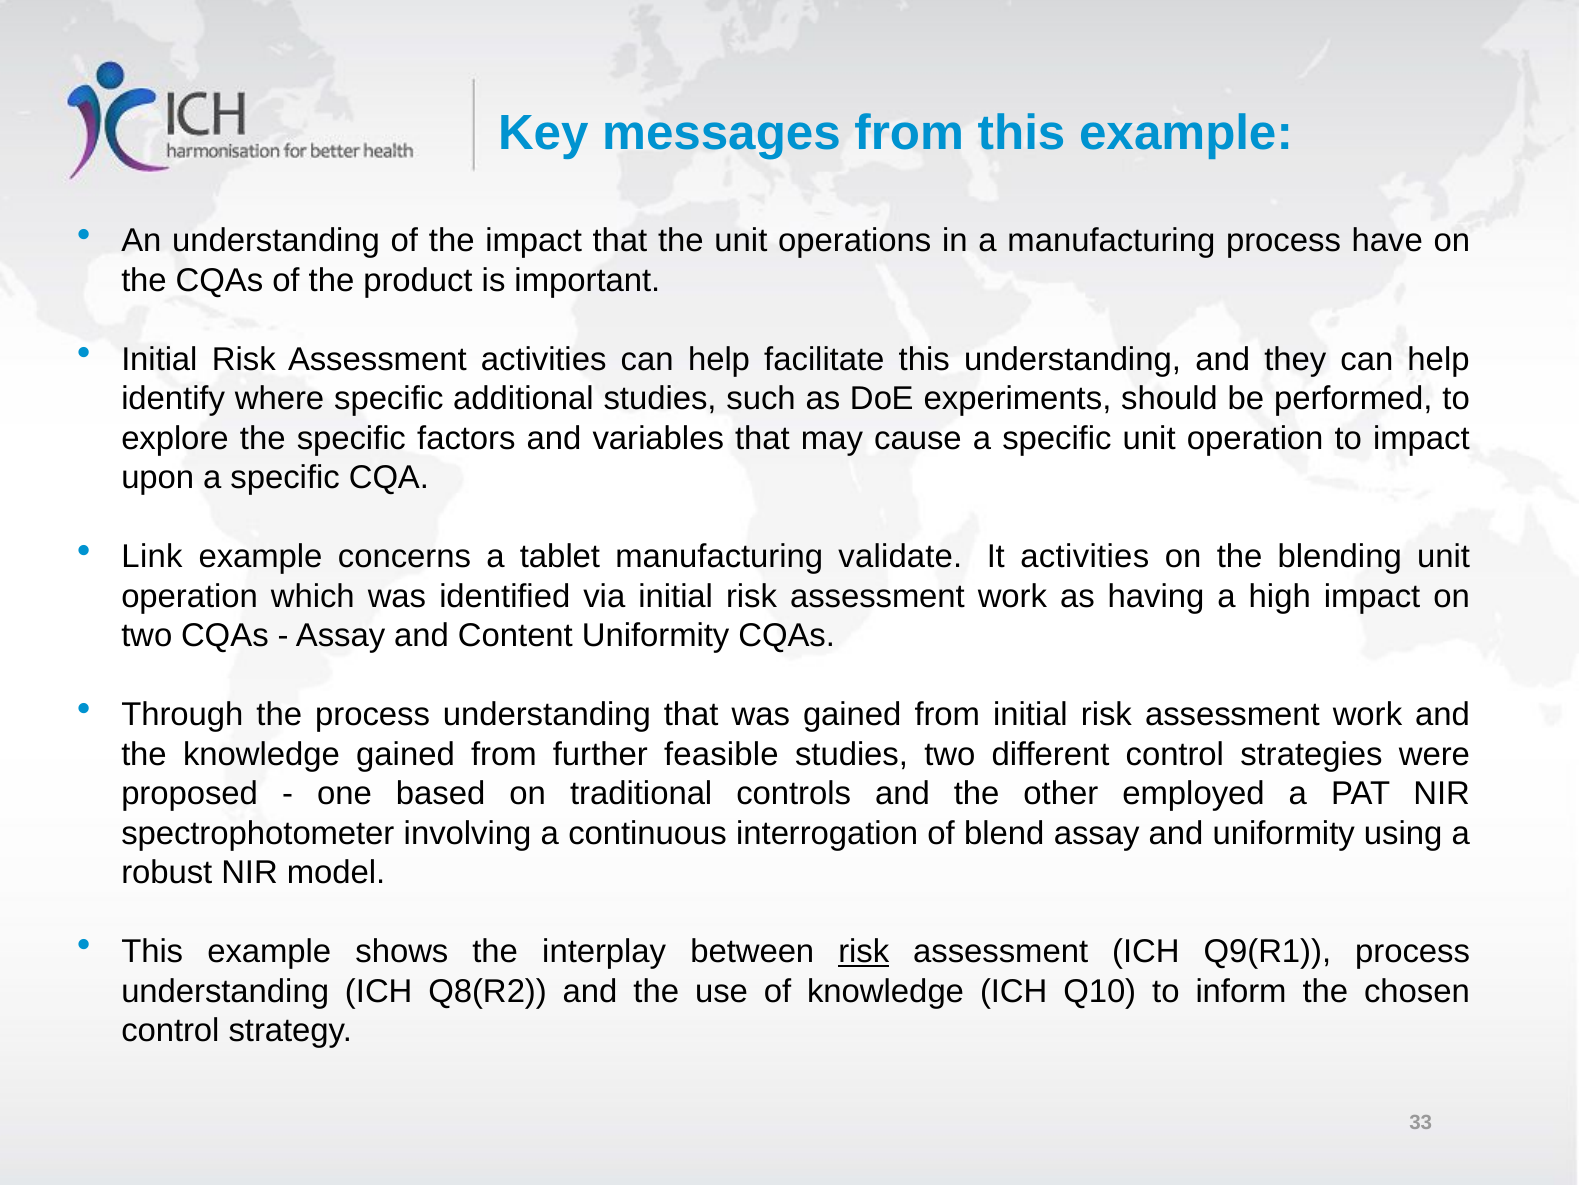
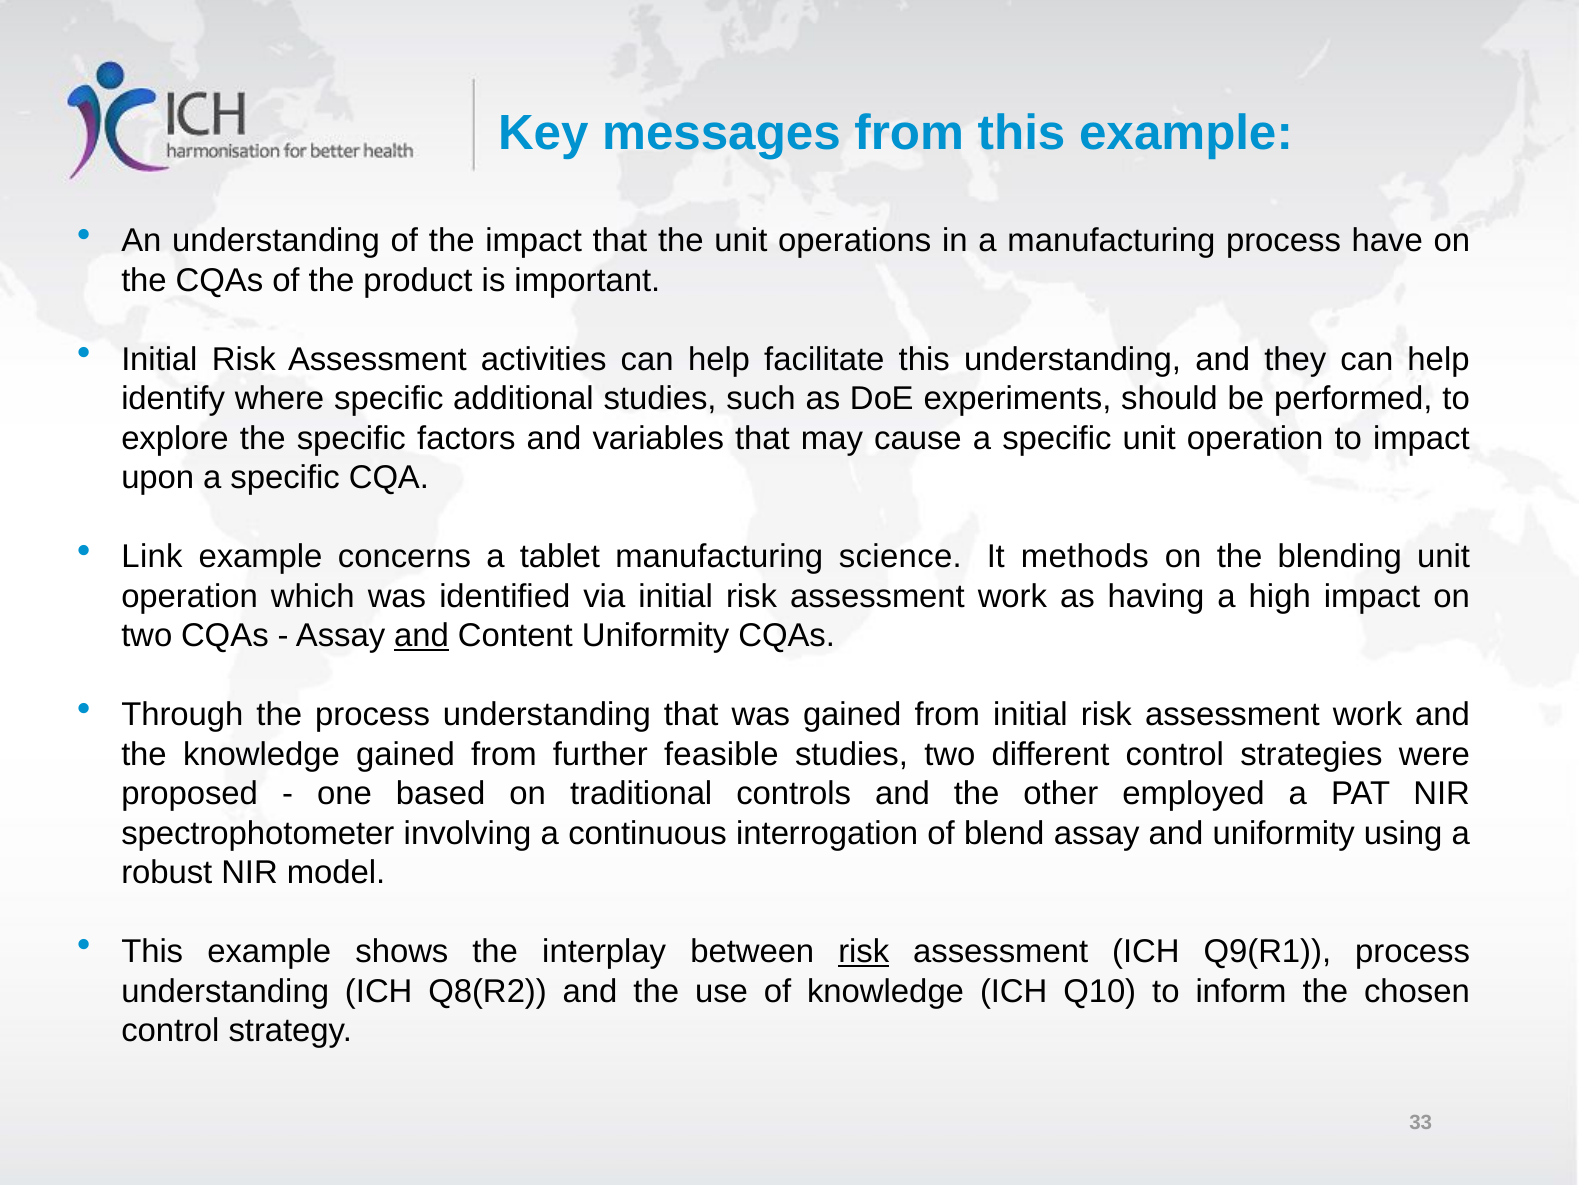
validate: validate -> science (900, 557)
It activities: activities -> methods (1085, 557)
and underline: none -> present (422, 636)
